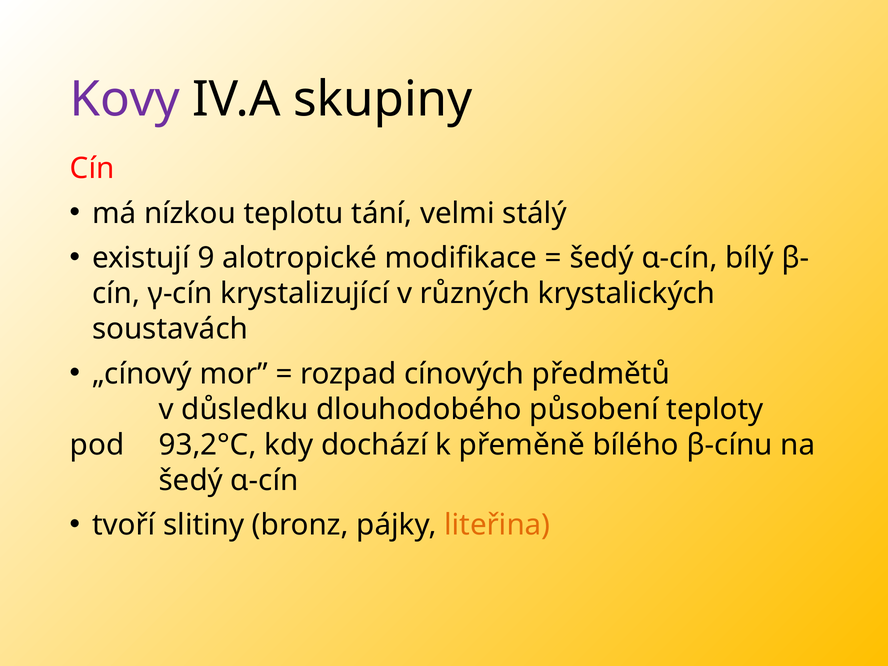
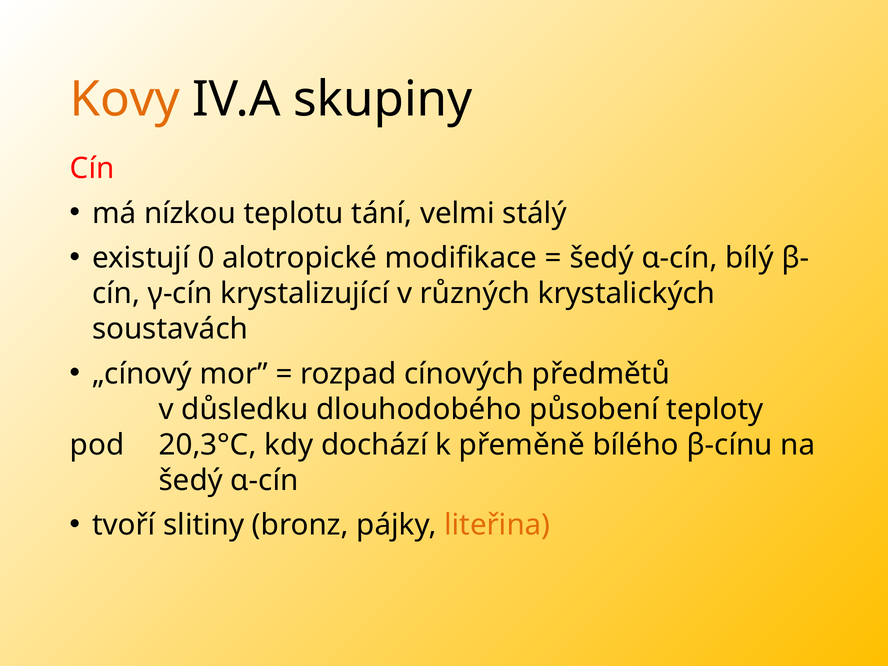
Kovy colour: purple -> orange (125, 99)
9: 9 -> 0 (206, 258)
93,2°C: 93,2°C -> 20,3°C (208, 445)
